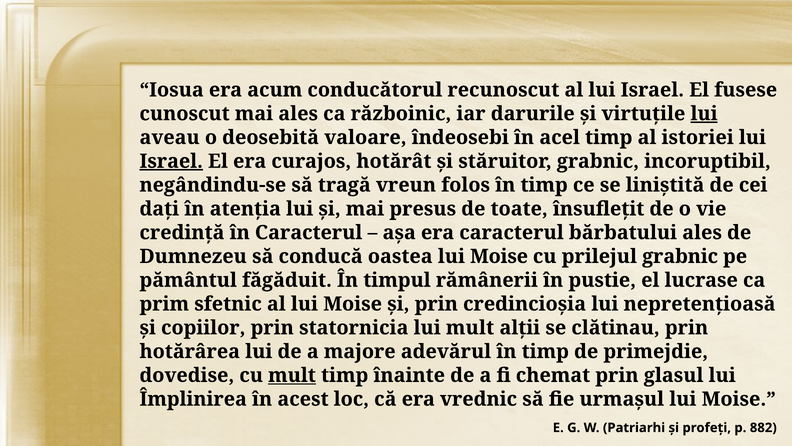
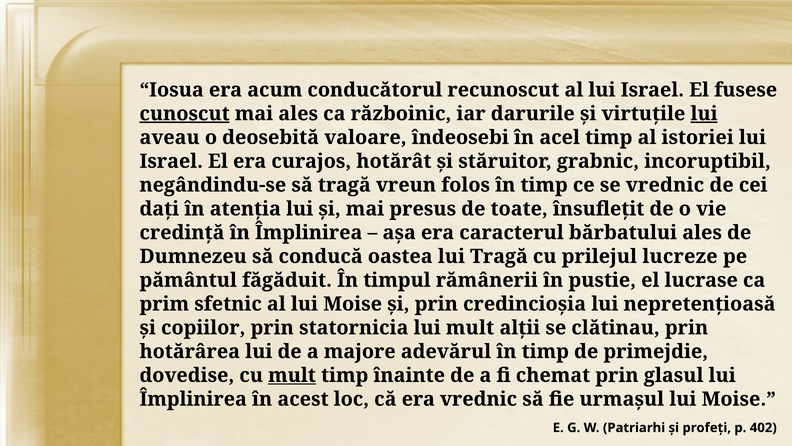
cunoscut underline: none -> present (185, 114)
Israel underline: present -> none (171, 161)
se liniștită: liniștită -> vrednic (665, 185)
în Caracterul: Caracterul -> Împlinirea (309, 232)
oastea lui Moise: Moise -> Tragă (499, 256)
prilejul grabnic: grabnic -> lucreze (680, 256)
882: 882 -> 402 (763, 427)
